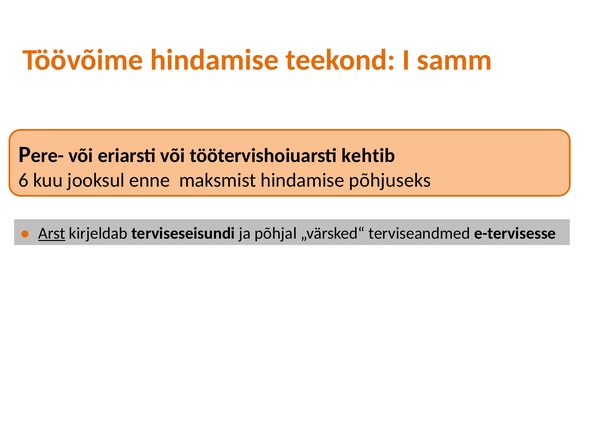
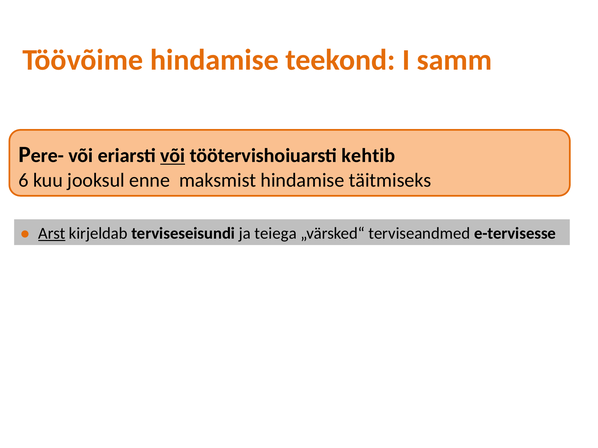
või underline: none -> present (173, 156)
põhjuseks: põhjuseks -> täitmiseks (390, 180)
põhjal: põhjal -> teiega (276, 234)
